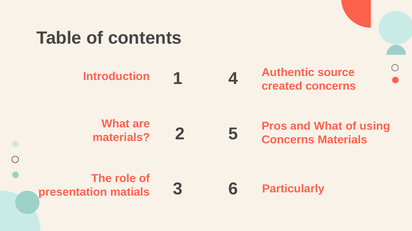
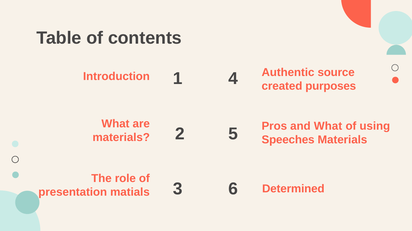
created concerns: concerns -> purposes (331, 86)
Concerns: Concerns -> Speeches (288, 140)
Particularly: Particularly -> Determined (293, 189)
